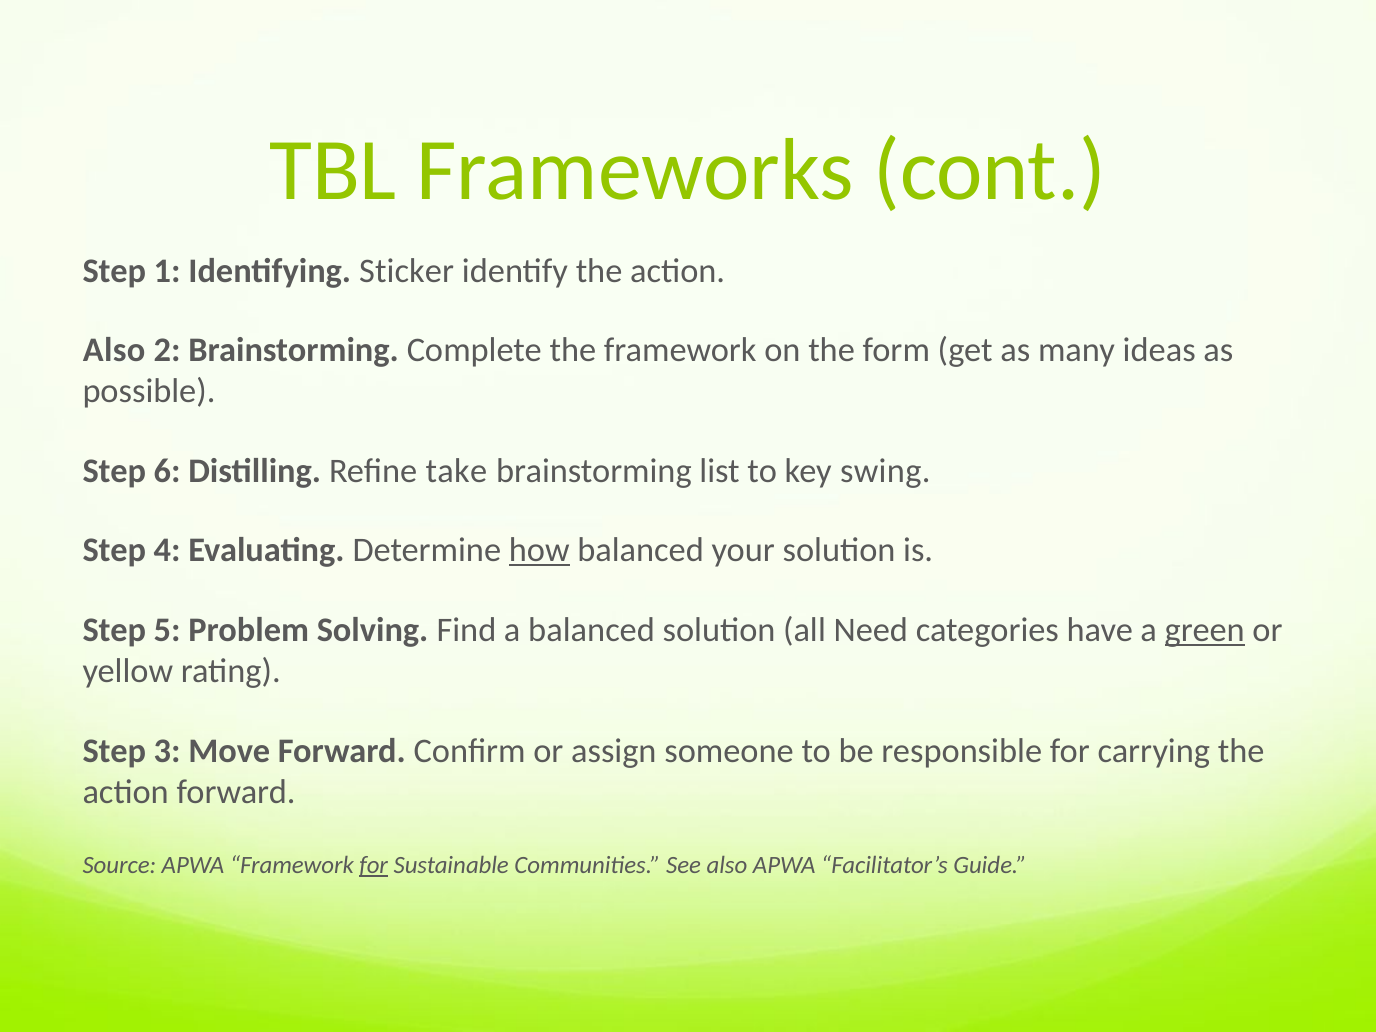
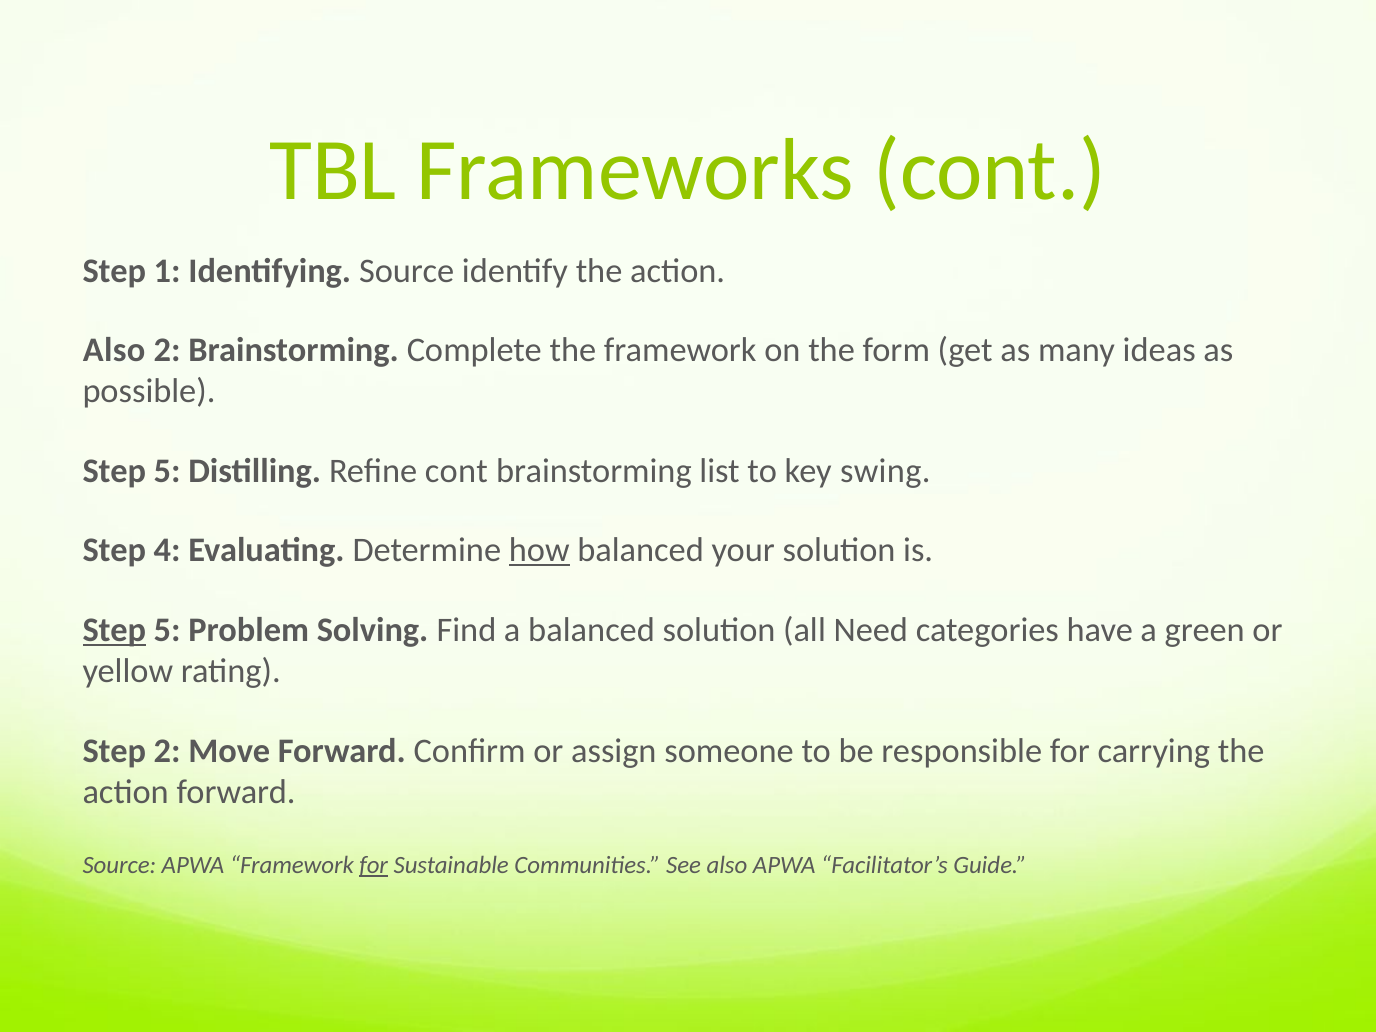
Identifying Sticker: Sticker -> Source (407, 271)
6: 6 -> 5 (167, 471)
Refine take: take -> cont (456, 471)
Step underline: none -> present (114, 630)
green underline: present -> none (1205, 630)
Step 3: 3 -> 2 (167, 751)
